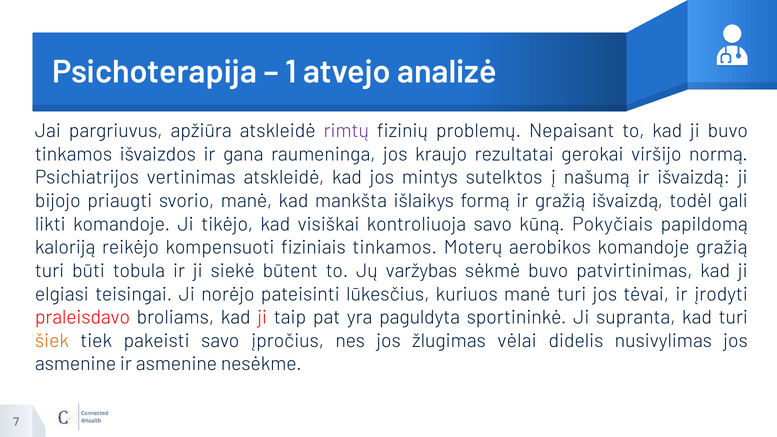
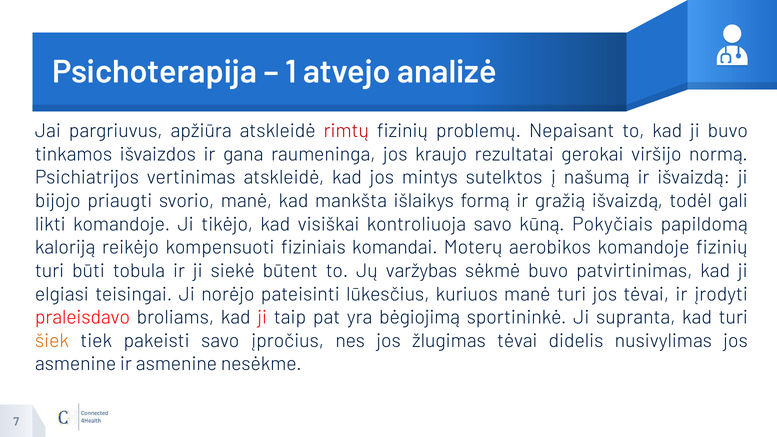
rimtų colour: purple -> red (346, 131)
fiziniais tinkamos: tinkamos -> komandai (395, 248)
komandoje gražią: gražią -> fizinių (722, 248)
paguldyta: paguldyta -> bėgiojimą (420, 317)
žlugimas vėlai: vėlai -> tėvai (517, 341)
